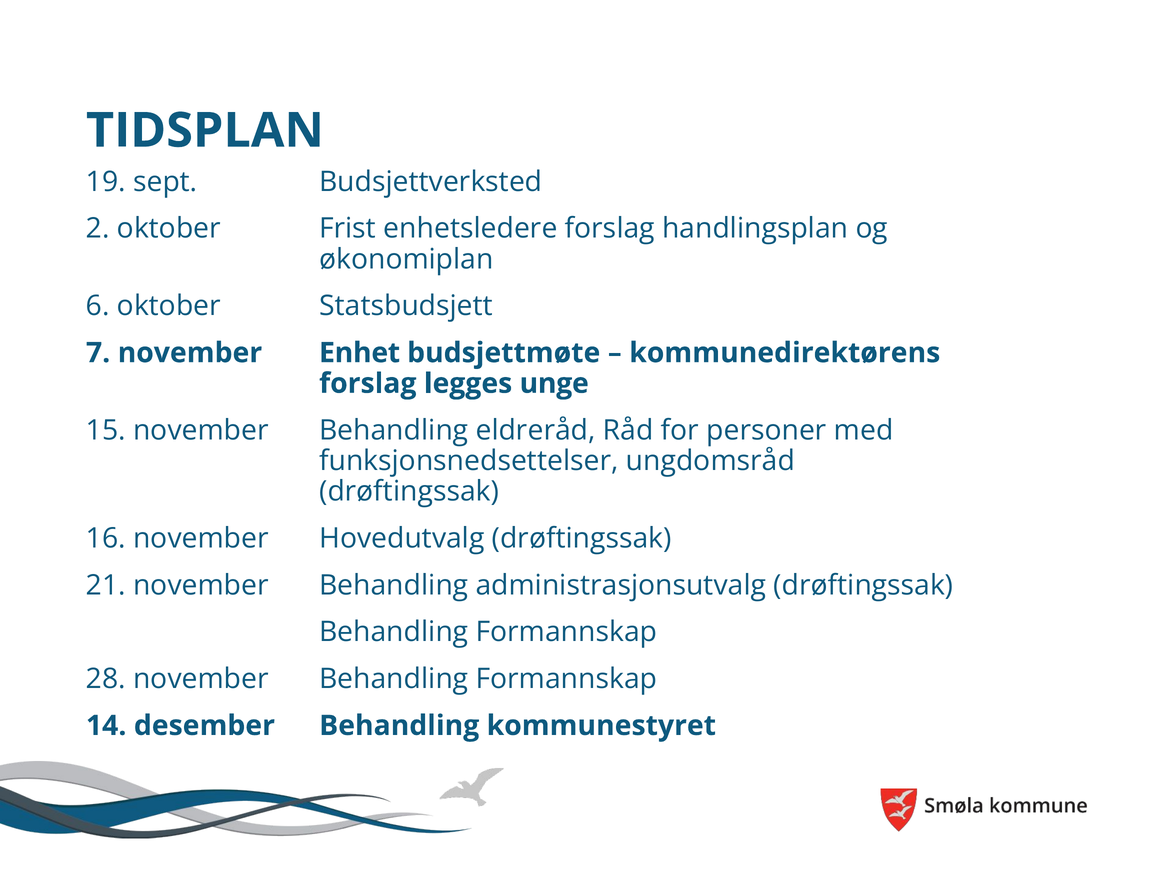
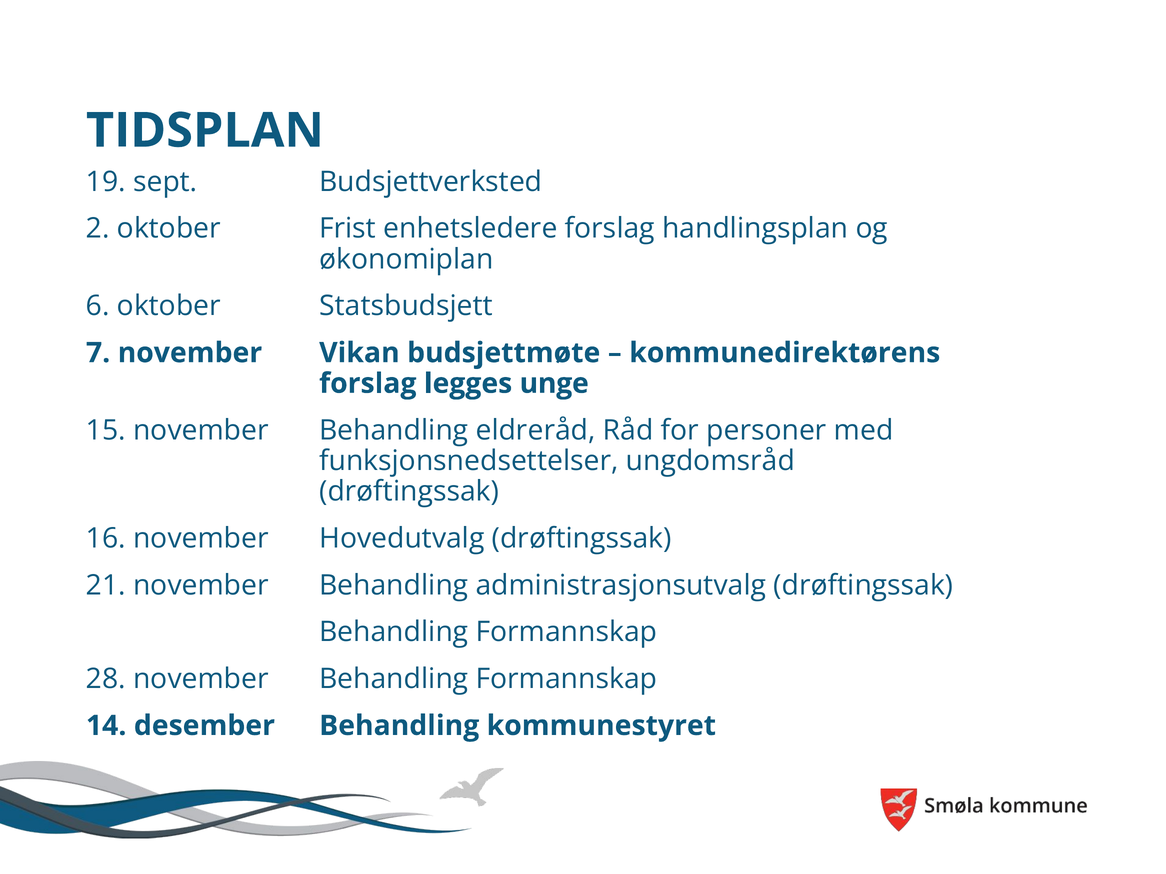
Enhet: Enhet -> Vikan (359, 353)
